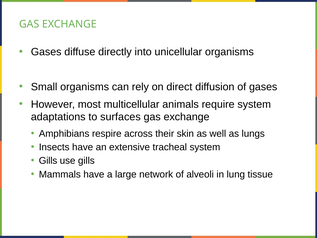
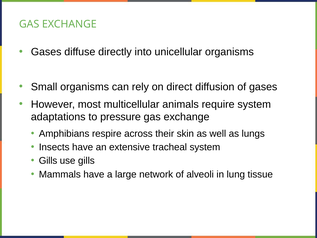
surfaces: surfaces -> pressure (121, 117)
